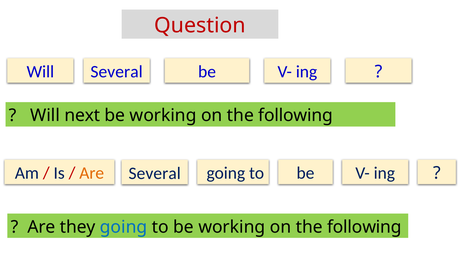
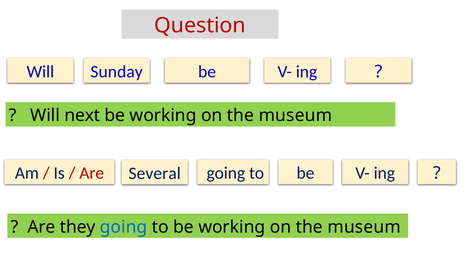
Will Several: Several -> Sunday (117, 72)
following: following -> museum (295, 116)
Are colour: orange -> red (92, 173)
following: following -> museum (364, 227)
